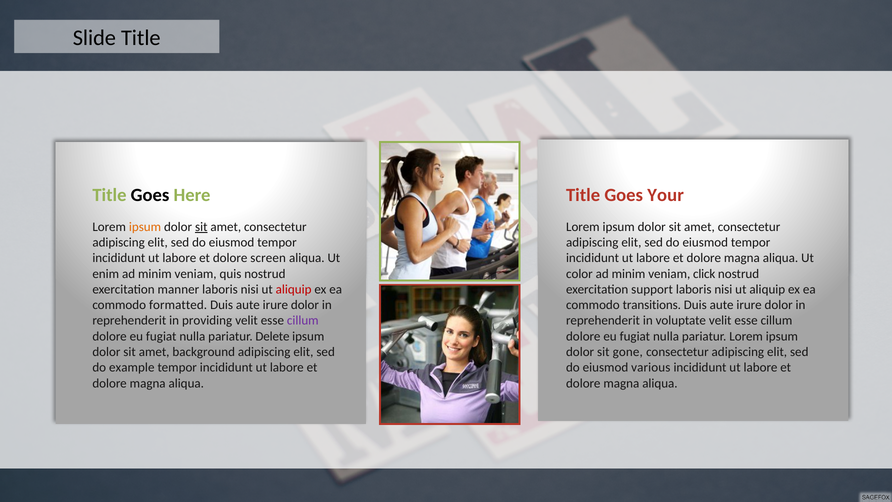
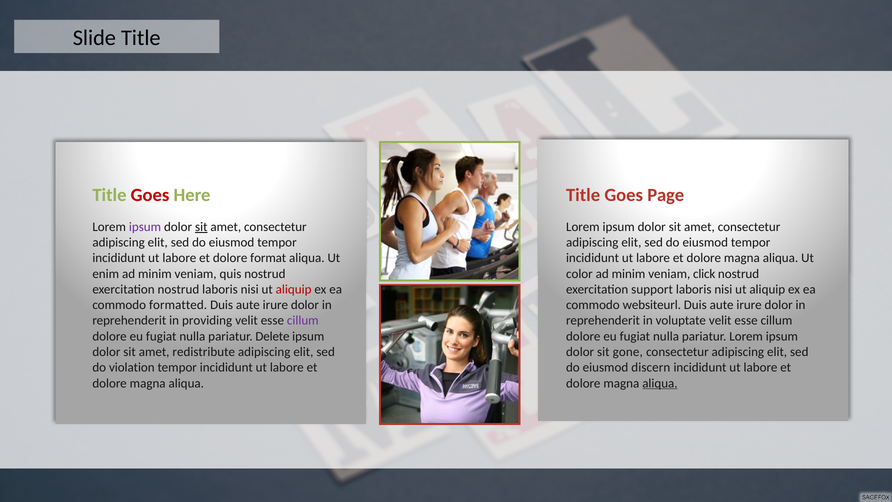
Goes colour: black -> red (150, 195)
Your: Your -> Page (666, 195)
ipsum colour: orange -> purple (145, 227)
screen: screen -> format (268, 258)
exercitation manner: manner -> nostrud (178, 289)
transitions: transitions -> websiteurl (652, 305)
background: background -> redistribute (204, 352)
example: example -> violation (132, 367)
various: various -> discern (651, 367)
aliqua underline: none -> present (660, 383)
